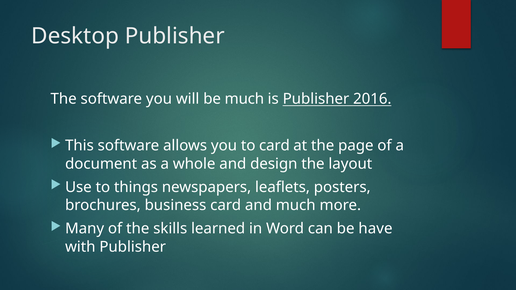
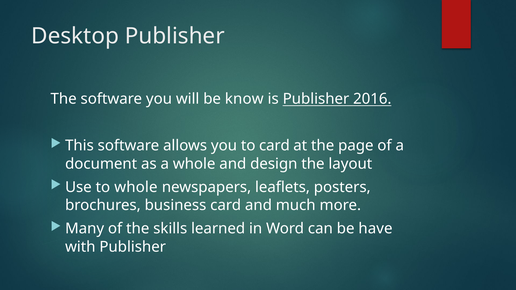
be much: much -> know (244, 99)
to things: things -> whole (136, 187)
